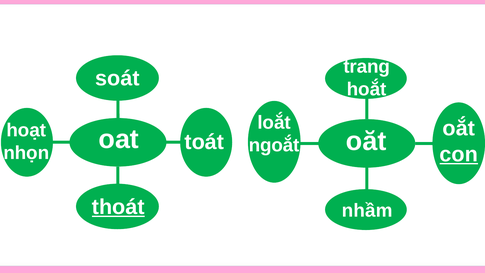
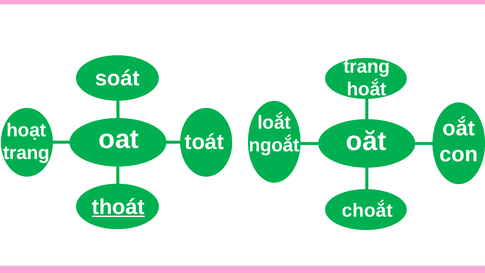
nhọn: nhọn -> trang (26, 153)
con underline: present -> none (459, 154)
nhầm: nhầm -> choắt (367, 210)
